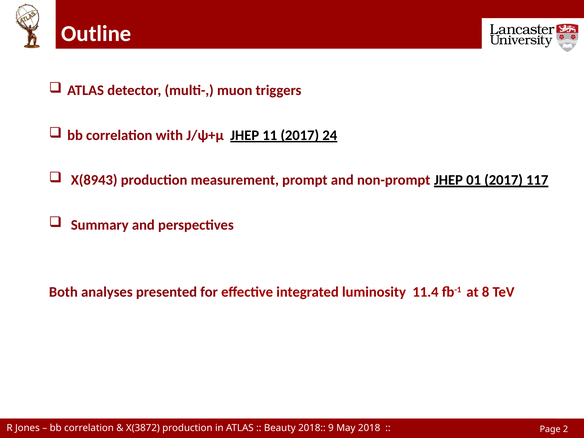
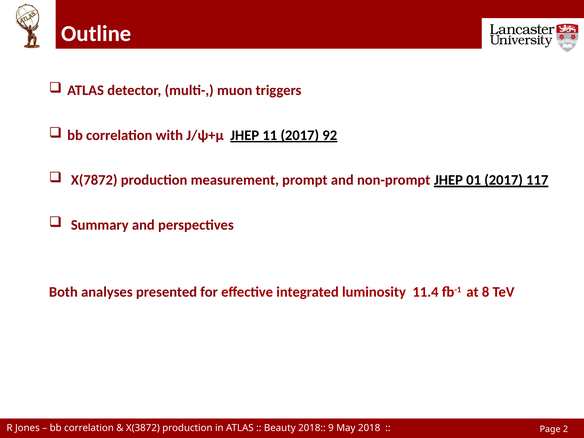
24: 24 -> 92 (330, 135)
X(8943: X(8943 -> X(7872 (94, 180)
